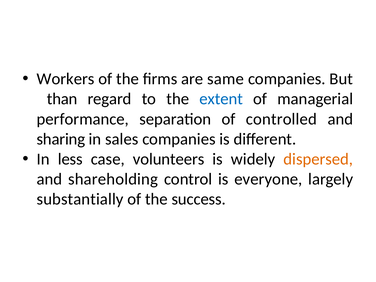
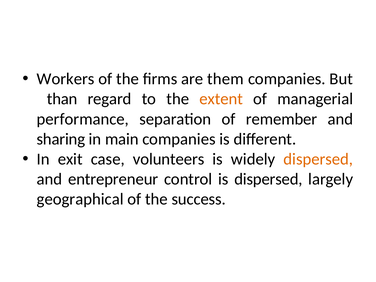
same: same -> them (225, 79)
extent colour: blue -> orange (221, 99)
controlled: controlled -> remember (282, 119)
sales: sales -> main (122, 139)
less: less -> exit (70, 159)
shareholding: shareholding -> entrepreneur (113, 179)
is everyone: everyone -> dispersed (268, 179)
substantially: substantially -> geographical (80, 199)
